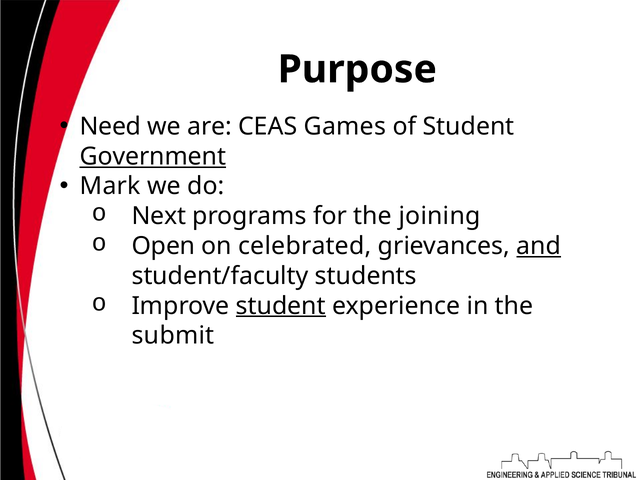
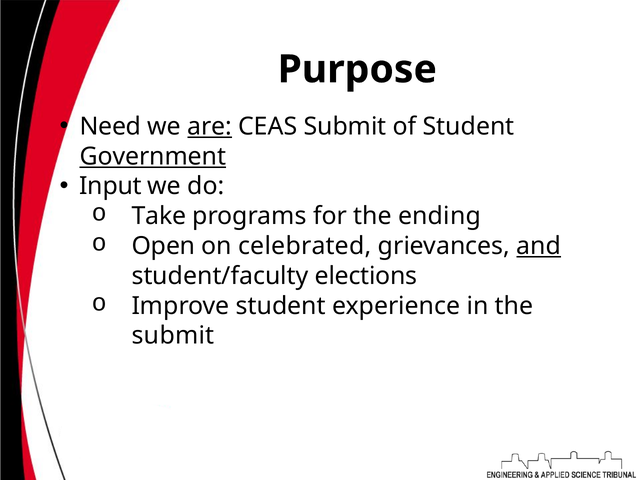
are underline: none -> present (210, 126)
CEAS Games: Games -> Submit (345, 126)
Mark: Mark -> Input (110, 186)
Next: Next -> Take (159, 216)
joining: joining -> ending (440, 216)
students: students -> elections (366, 276)
student underline: present -> none (281, 306)
